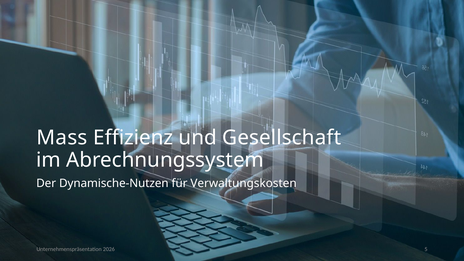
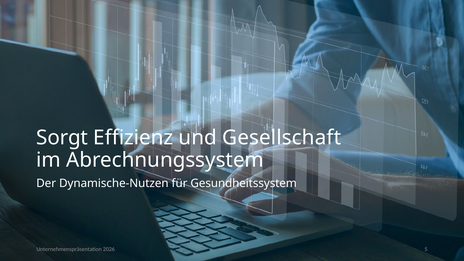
Mass: Mass -> Sorgt (62, 138)
Verwaltungskosten: Verwaltungskosten -> Gesundheitssystem (244, 183)
